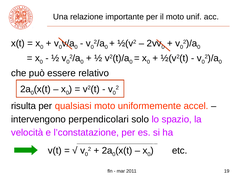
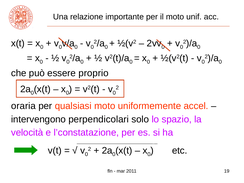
relativo: relativo -> proprio (94, 73)
risulta: risulta -> oraria (23, 106)
